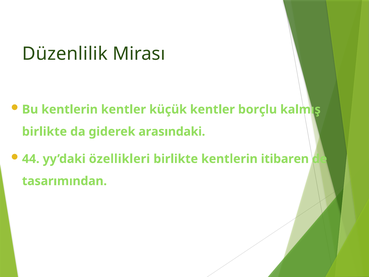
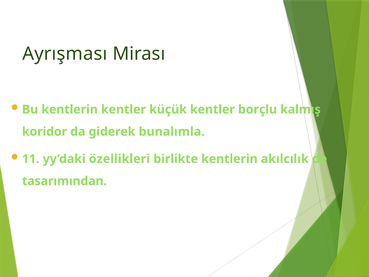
Düzenlilik: Düzenlilik -> Ayrışması (65, 54)
birlikte: birlikte -> koridor (45, 131)
arasındaki: arasındaki -> bunalımla (172, 131)
44: 44 -> 11 (31, 159)
itibaren: itibaren -> akılcılık (285, 159)
